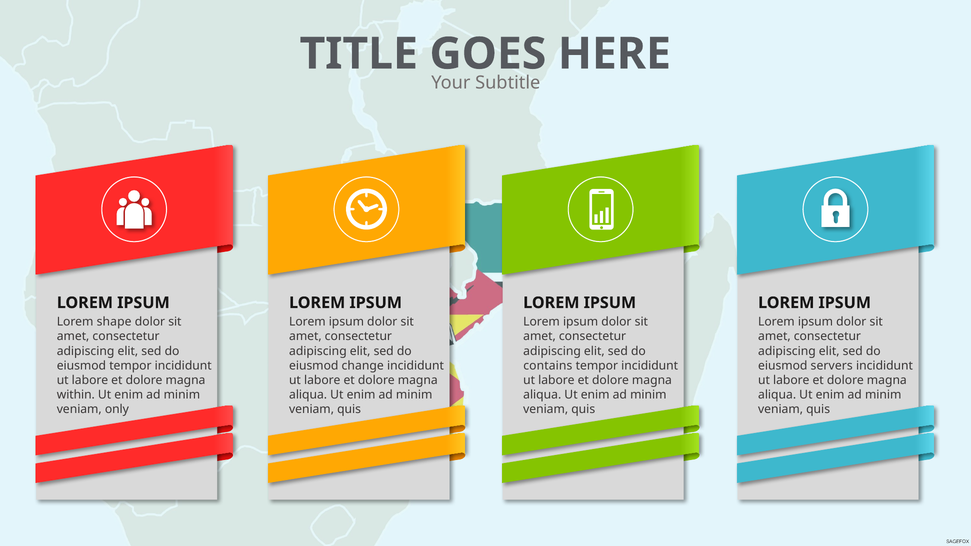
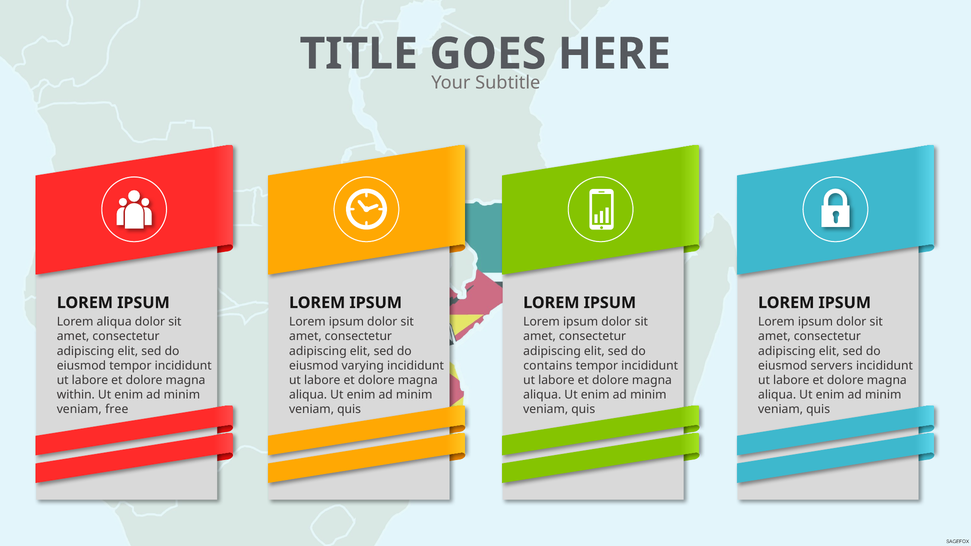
Lorem shape: shape -> aliqua (114, 322)
change: change -> varying (363, 366)
only: only -> free (117, 409)
